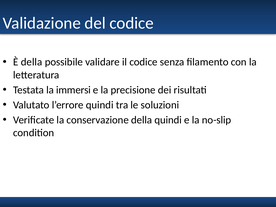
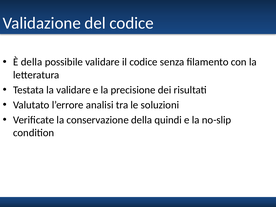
la immersi: immersi -> validare (73, 90)
l’errore quindi: quindi -> analisi (100, 105)
